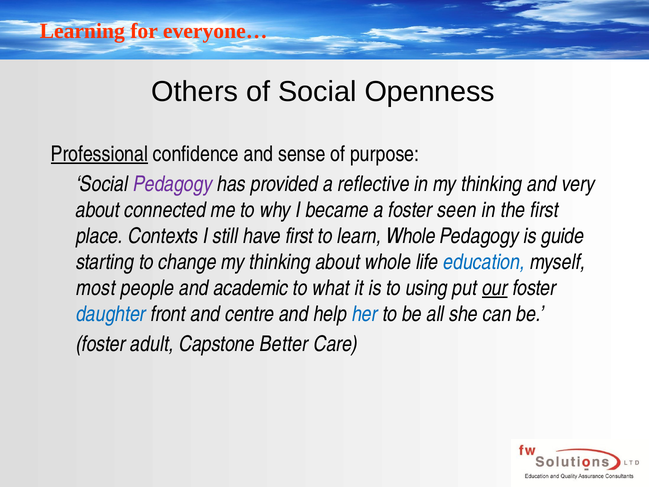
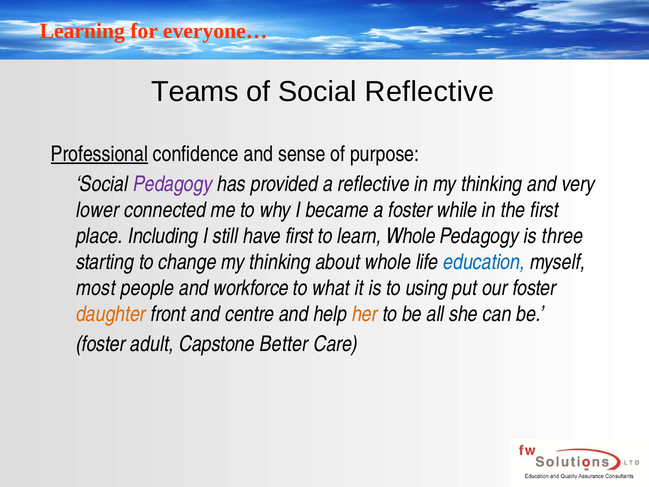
Others: Others -> Teams (195, 92)
Social Openness: Openness -> Reflective (430, 92)
about: about -> lower (98, 210)
seen: seen -> while (457, 210)
Contexts: Contexts -> Including (163, 236)
guide: guide -> three (563, 236)
academic: academic -> workforce (251, 288)
our underline: present -> none (495, 288)
daughter colour: blue -> orange (111, 314)
her colour: blue -> orange (365, 314)
